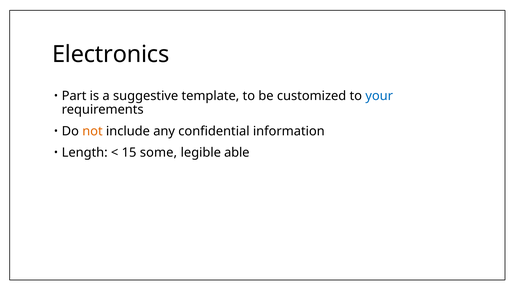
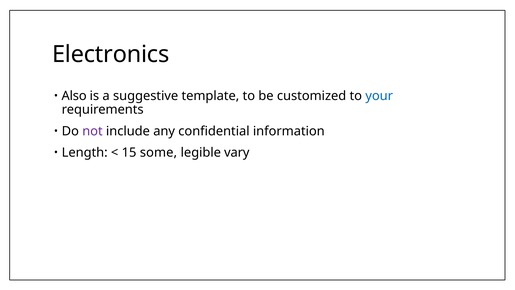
Part: Part -> Also (74, 96)
not colour: orange -> purple (92, 131)
able: able -> vary (237, 152)
